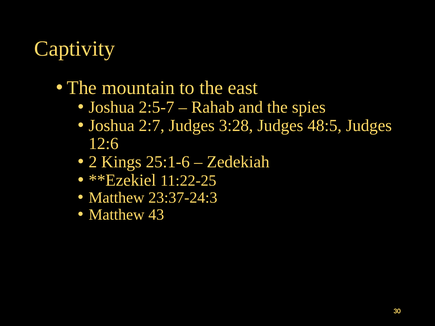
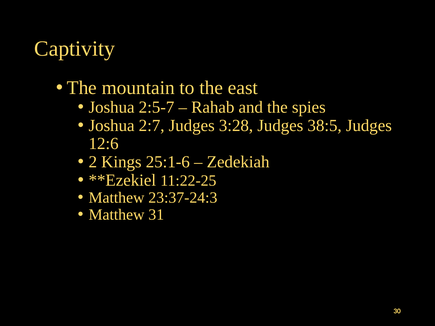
48:5: 48:5 -> 38:5 (325, 126)
43: 43 -> 31 (156, 215)
